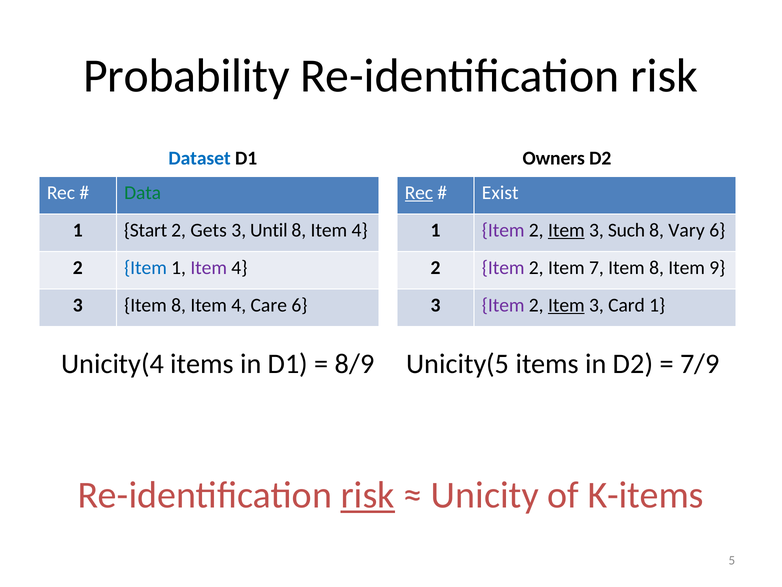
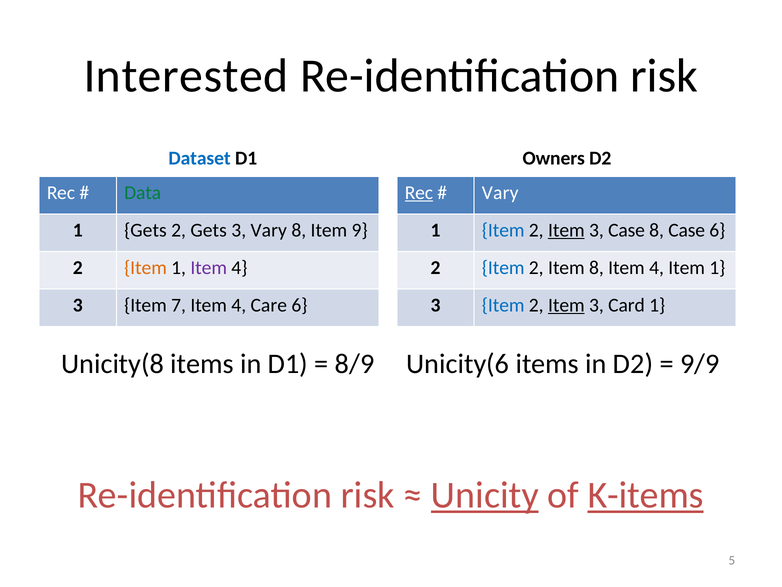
Probability: Probability -> Interested (186, 76)
Exist: Exist -> Vary (500, 192)
1 Start: Start -> Gets (145, 230)
3 Until: Until -> Vary (269, 230)
4: 4 -> 9 (360, 230)
Item colour: purple -> blue (503, 230)
3 Such: Such -> Case (627, 230)
8 Vary: Vary -> Case (687, 230)
Item colour: blue -> orange (146, 267)
Item colour: purple -> blue (503, 267)
Item 7: 7 -> 8 (596, 267)
8: 8 -> 4 (657, 267)
9: 9 -> 1 (717, 267)
3 Item 8: 8 -> 7 (179, 305)
Item colour: purple -> blue (503, 305)
Unicity(4: Unicity(4 -> Unicity(8 (113, 364)
Unicity(5: Unicity(5 -> Unicity(6 (458, 364)
7/9: 7/9 -> 9/9 (700, 364)
risk underline: present -> none (368, 495)
Unicity underline: none -> present (485, 495)
K-items underline: none -> present (646, 495)
